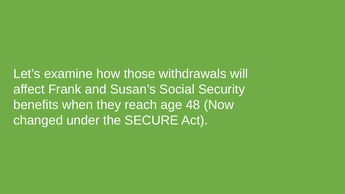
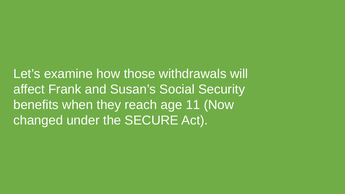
48: 48 -> 11 (193, 105)
